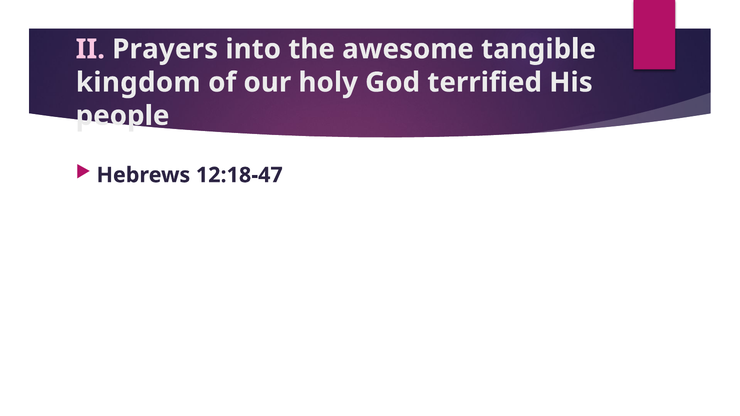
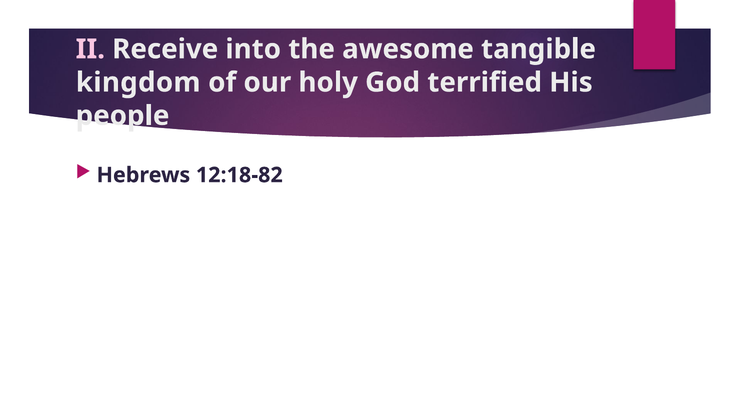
Prayers: Prayers -> Receive (165, 49)
12:18-47: 12:18-47 -> 12:18-82 (239, 175)
